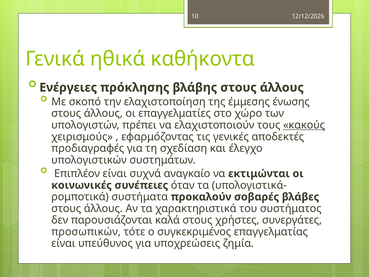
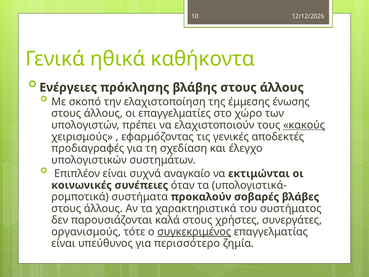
προσωπικών: προσωπικών -> οργανισμούς (86, 232)
συγκεκριμένος underline: none -> present (194, 232)
υποχρεώσεις: υποχρεώσεις -> περισσότερο (187, 243)
